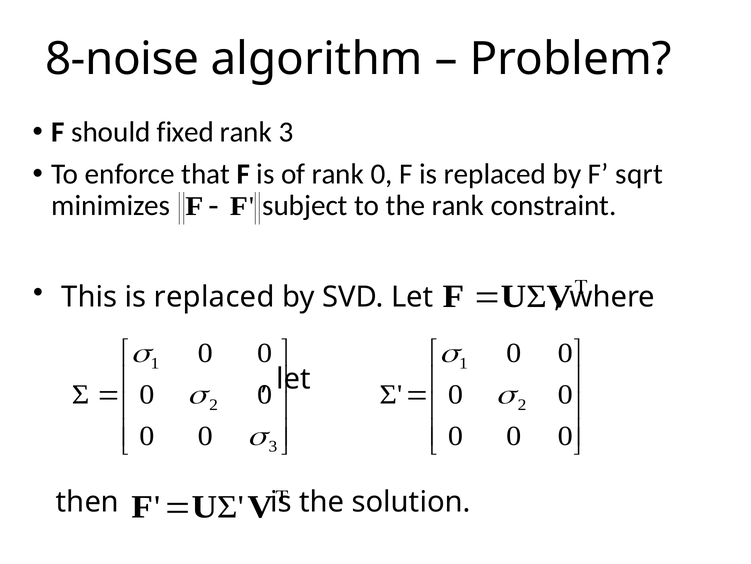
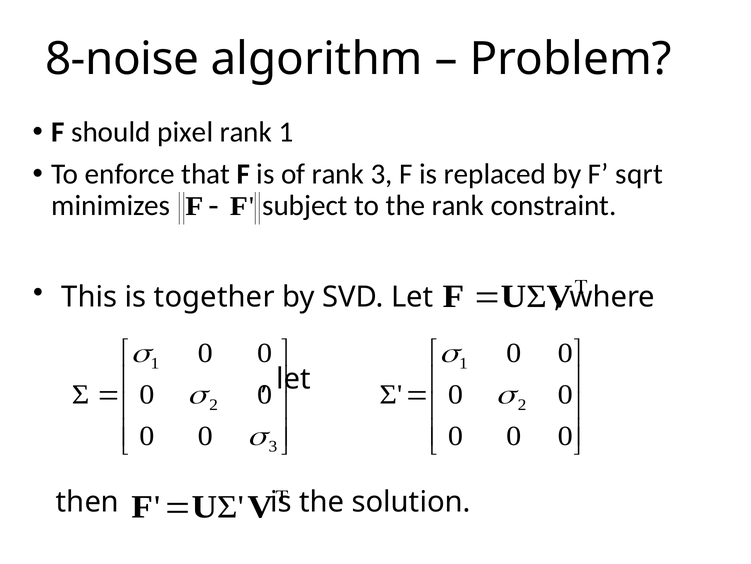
fixed: fixed -> pixel (185, 132)
rank 3: 3 -> 1 (286, 132)
rank 0: 0 -> 3 (382, 174)
This is replaced: replaced -> together (214, 297)
